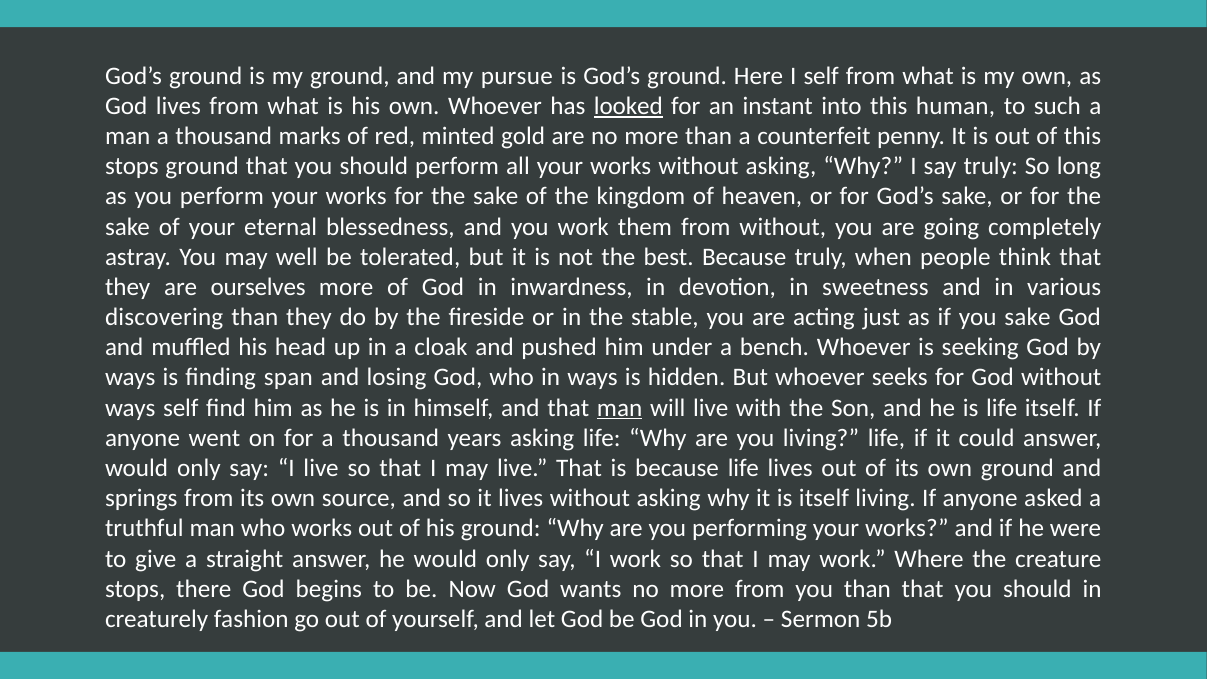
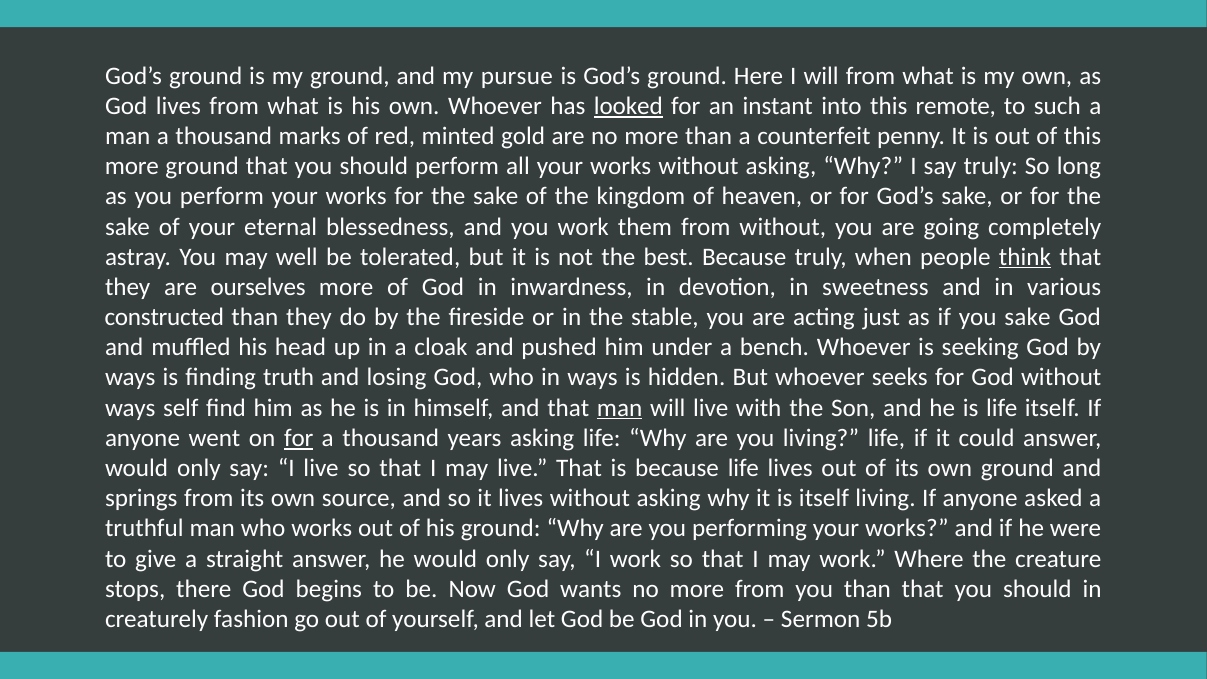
I self: self -> will (821, 76)
human: human -> remote (956, 106)
stops: stops -> more (132, 166)
think underline: none -> present (1025, 257)
discovering: discovering -> constructed (164, 317)
span: span -> truth (289, 378)
for underline: none -> present (299, 438)
